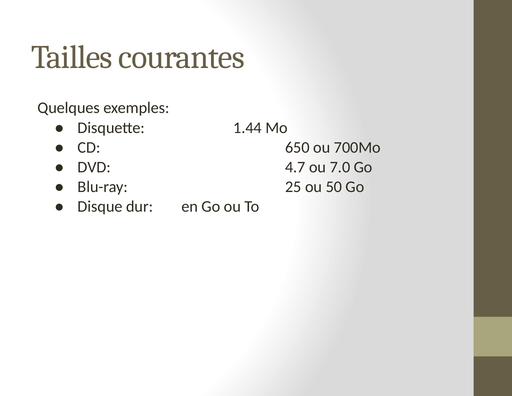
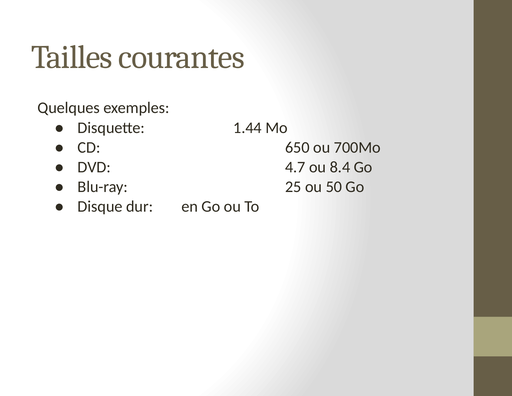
7.0: 7.0 -> 8.4 (340, 167)
